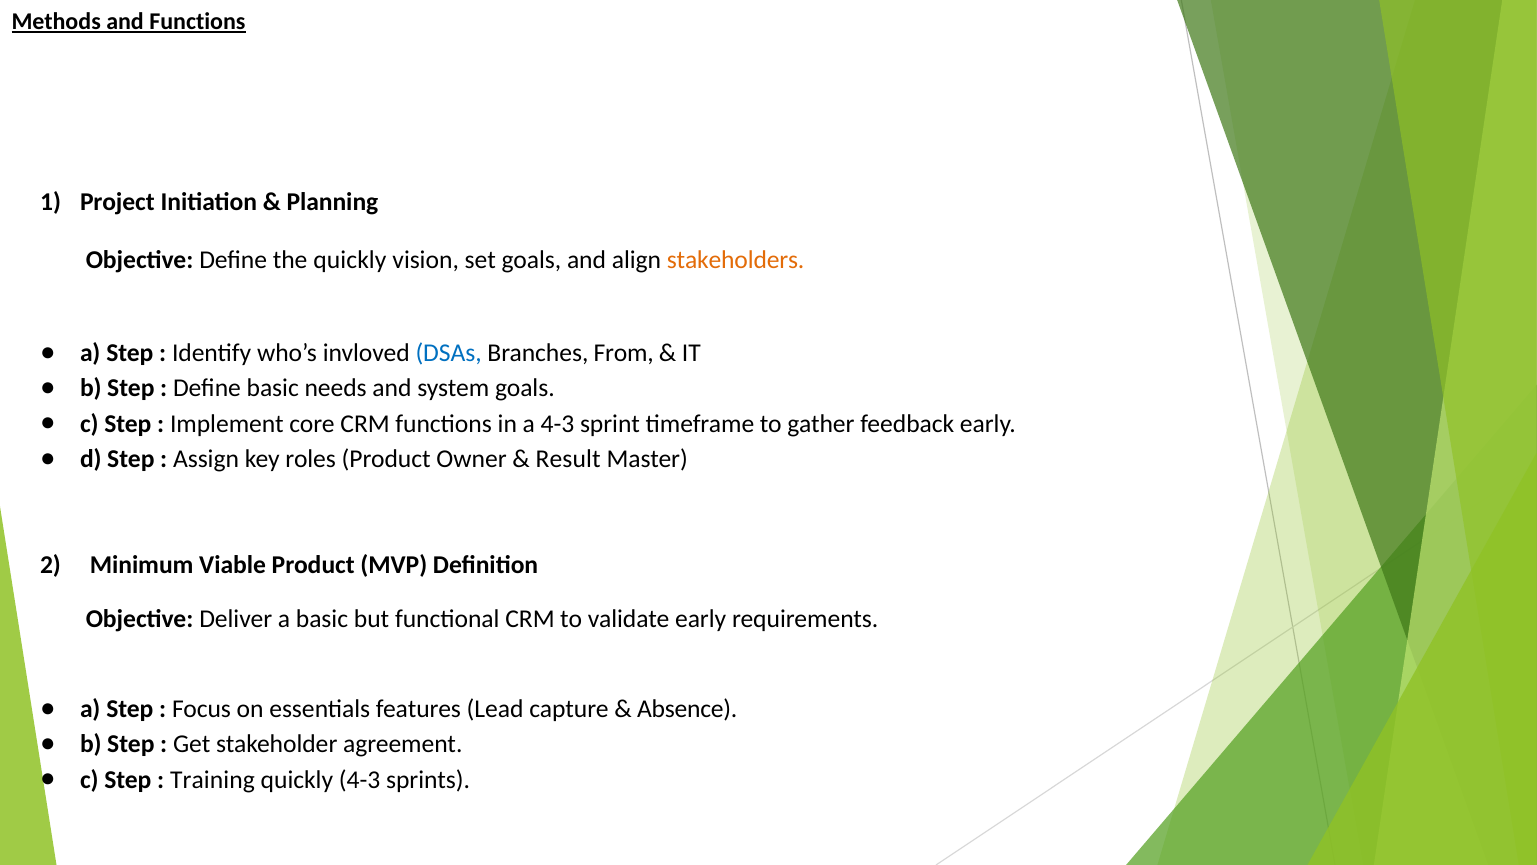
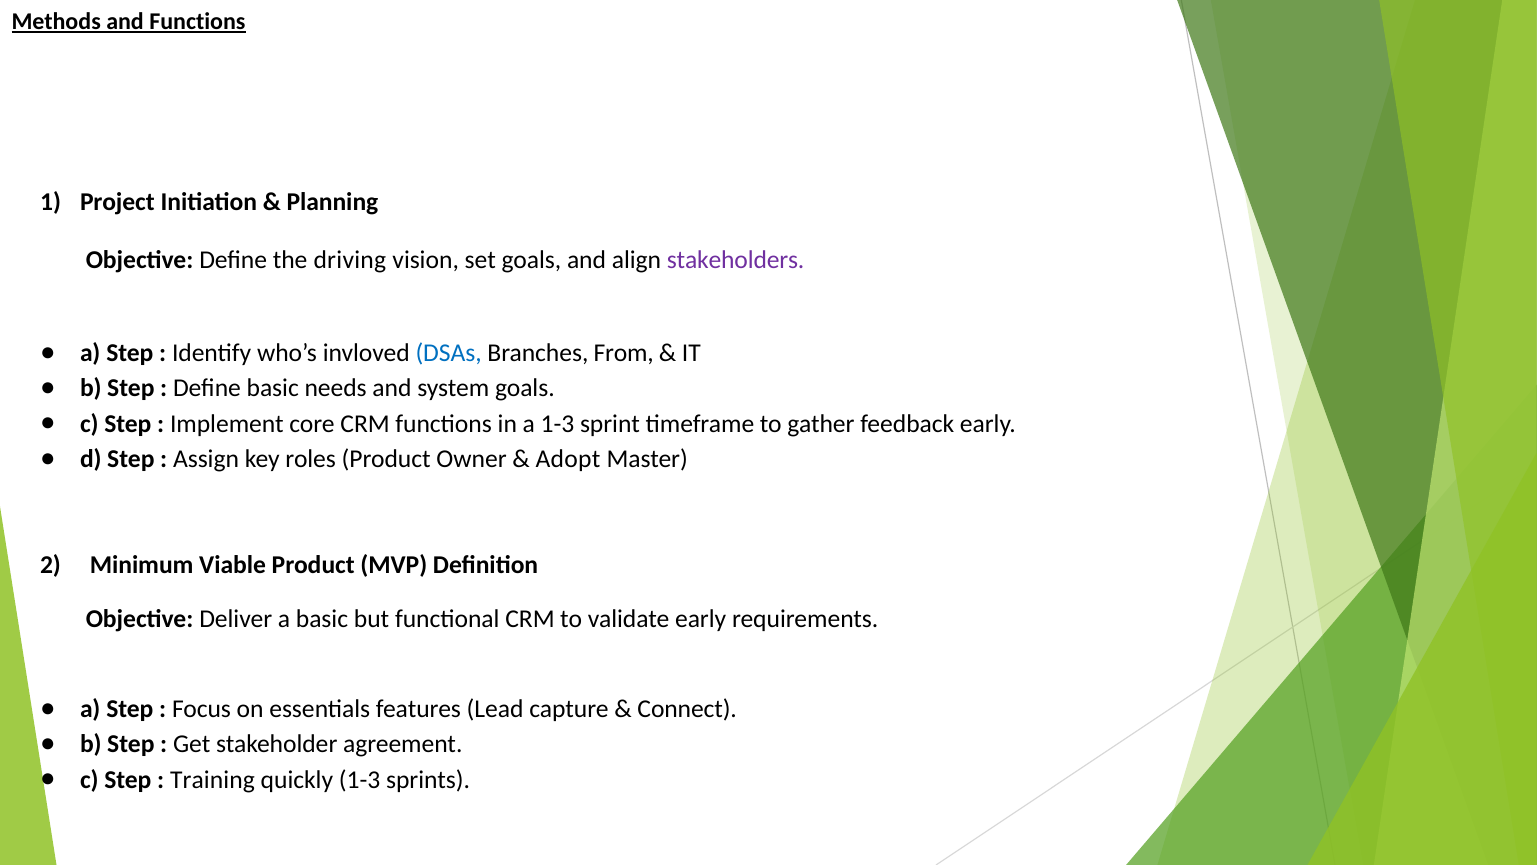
the quickly: quickly -> driving (350, 260)
stakeholders colour: orange -> purple (736, 260)
a 4-3: 4-3 -> 1-3 (558, 424)
Result: Result -> Adopt (568, 459)
Absence: Absence -> Connect (687, 709)
quickly 4-3: 4-3 -> 1-3 (360, 779)
